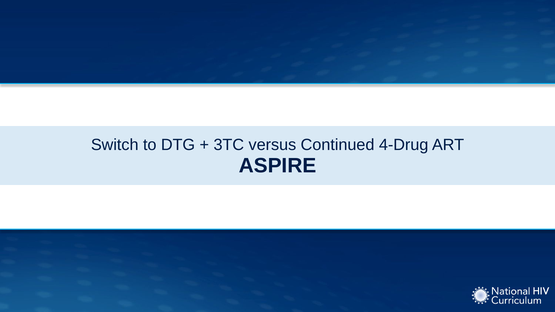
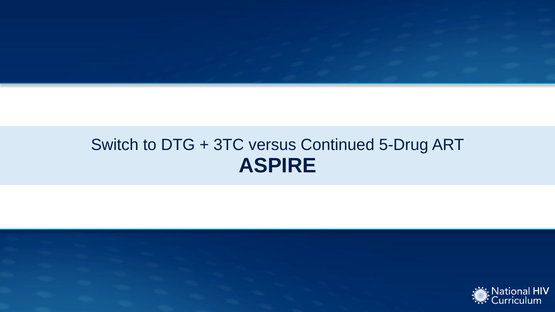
4-Drug: 4-Drug -> 5-Drug (404, 145)
